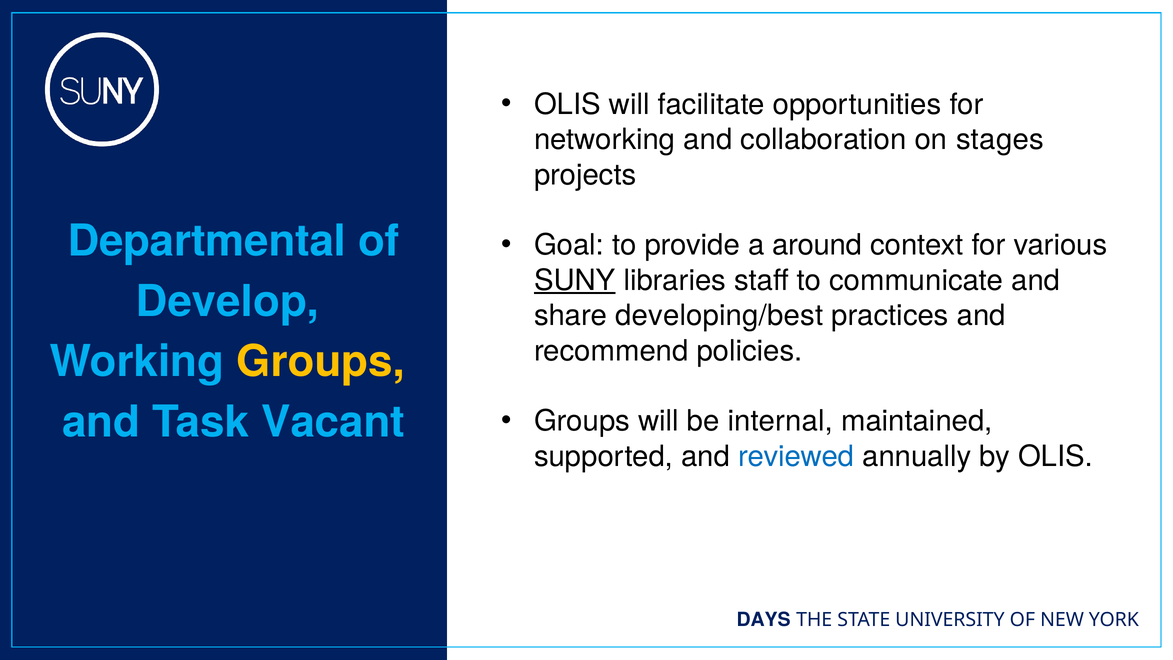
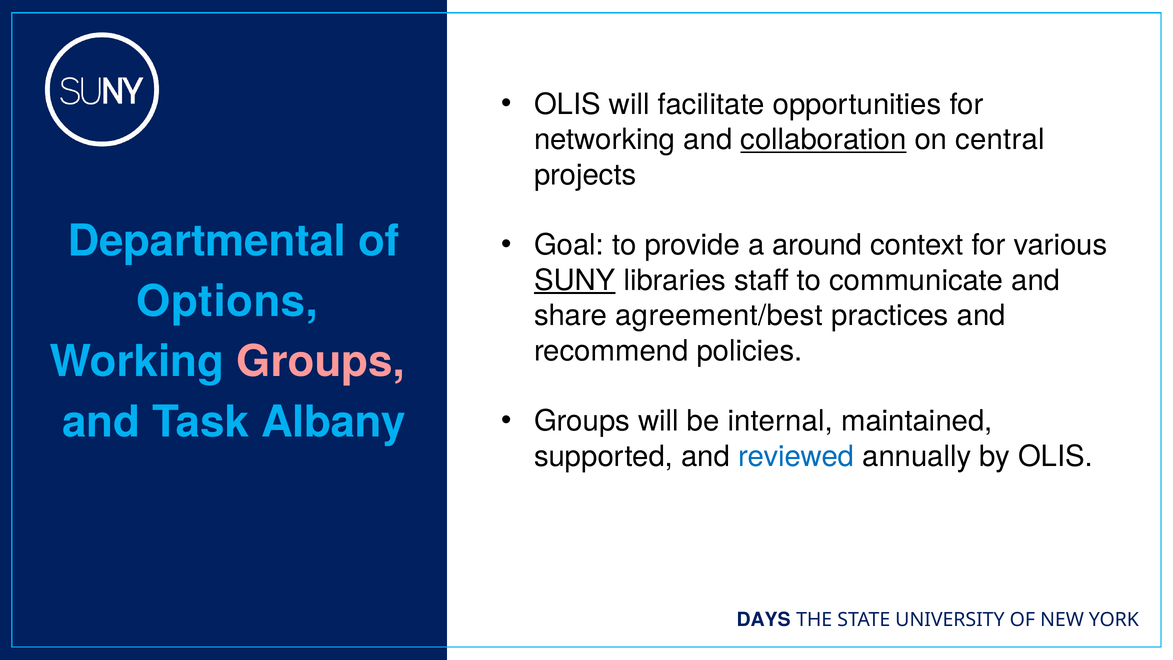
collaboration underline: none -> present (823, 140)
stages: stages -> central (1000, 140)
Develop: Develop -> Options (227, 302)
developing/best: developing/best -> agreement/best (719, 316)
Groups colour: yellow -> pink (321, 362)
Vacant: Vacant -> Albany (333, 422)
